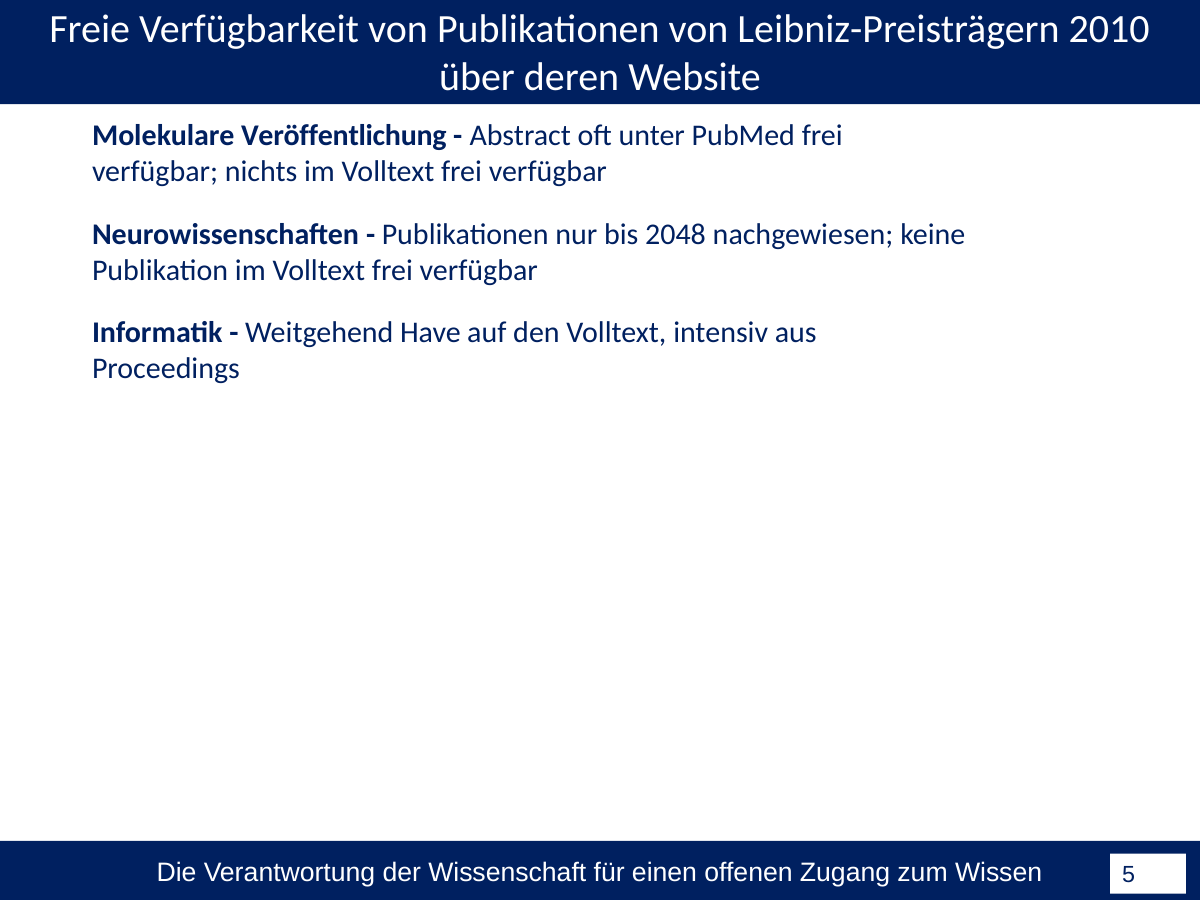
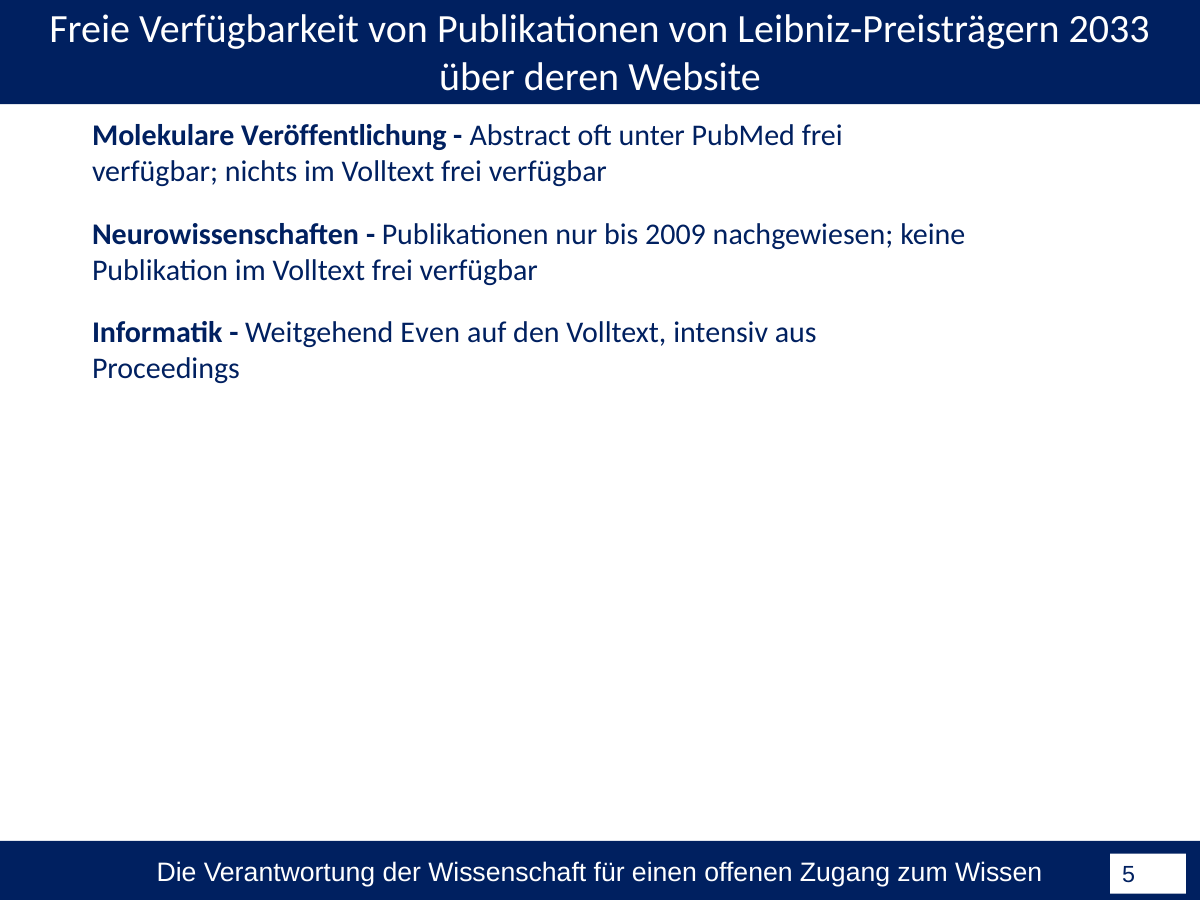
2010: 2010 -> 2033 (1109, 29)
2048: 2048 -> 2009 (676, 234)
Have: Have -> Even (430, 333)
